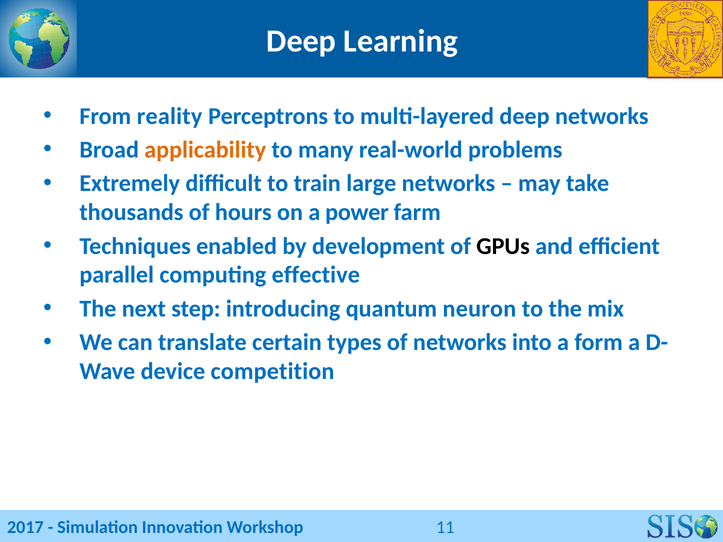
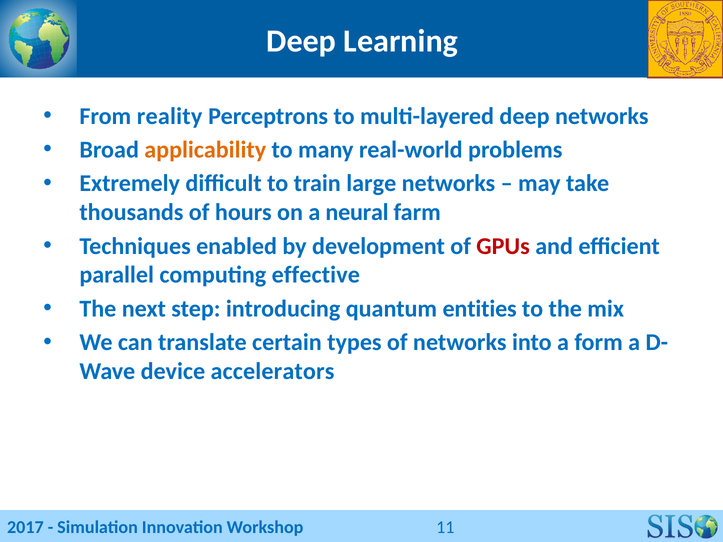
power: power -> neural (357, 213)
GPUs colour: black -> red (503, 246)
neuron: neuron -> entities (480, 309)
competition: competition -> accelerators (272, 372)
